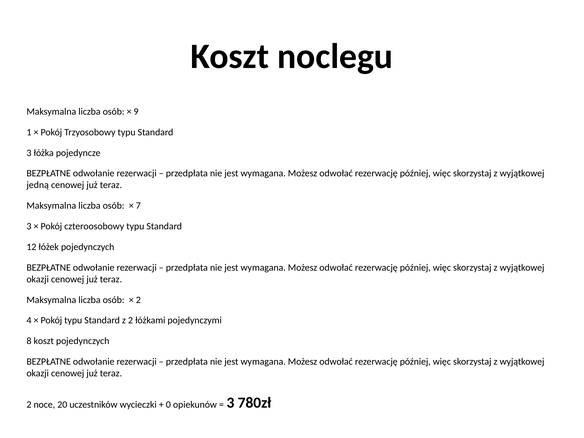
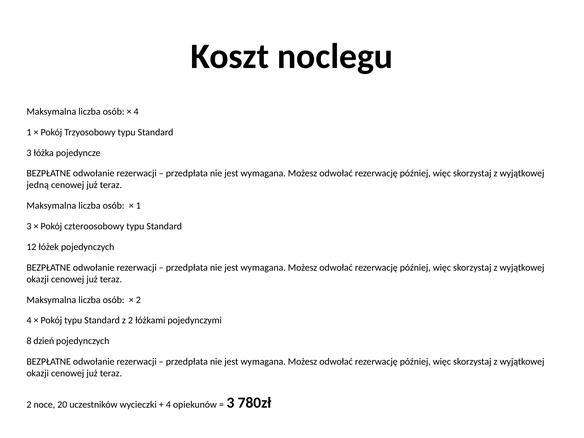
9: 9 -> 4 (136, 112)
7: 7 -> 1 (138, 206)
8 koszt: koszt -> dzień (44, 341)
0: 0 -> 4 (168, 405)
